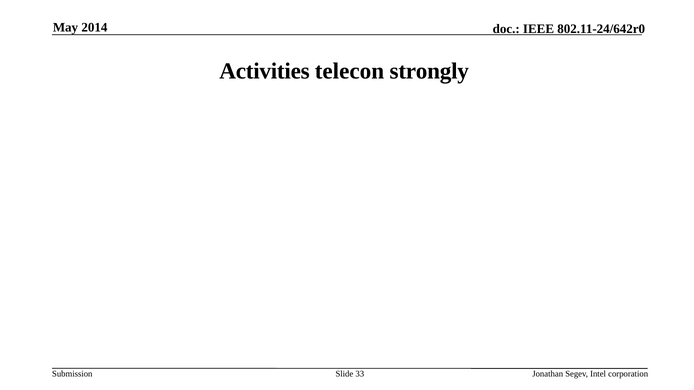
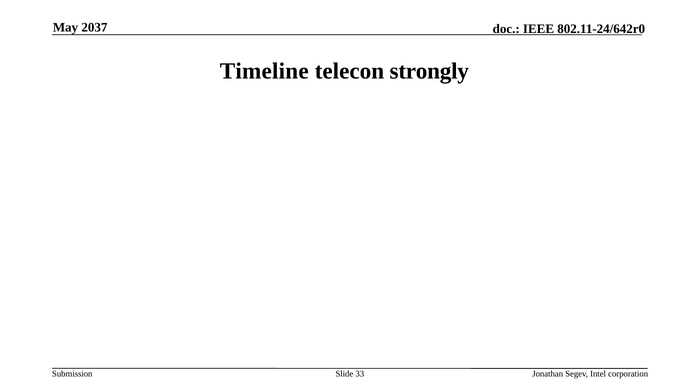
2014: 2014 -> 2037 (94, 28)
Activities: Activities -> Timeline (264, 71)
